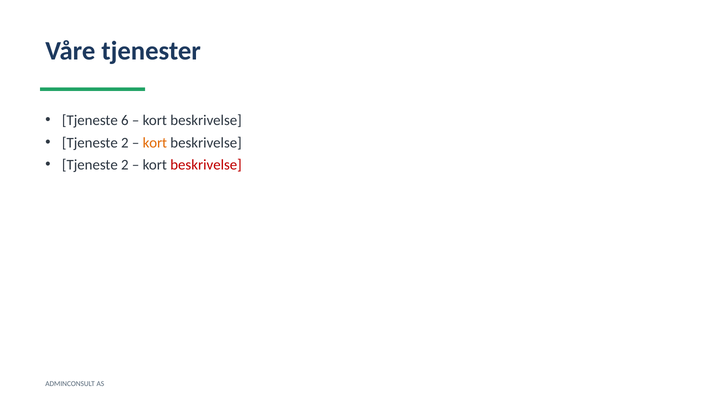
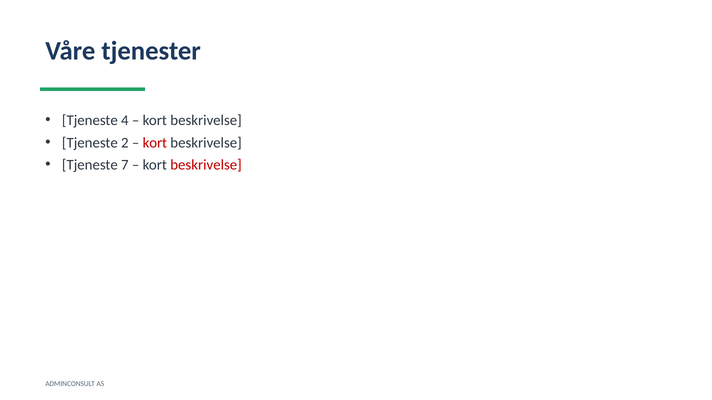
6: 6 -> 4 (125, 121)
kort colour: orange -> red (155, 143)
2: 2 -> 7 (125, 165)
